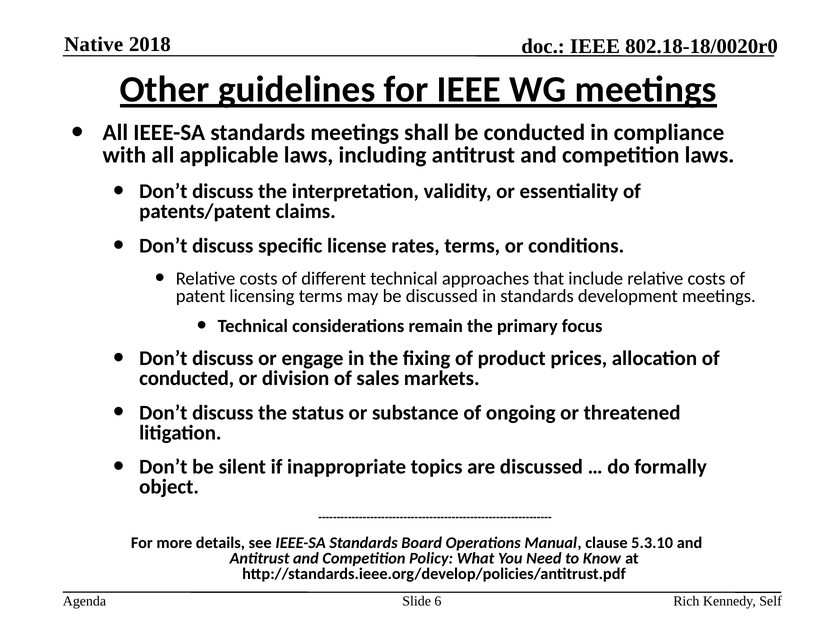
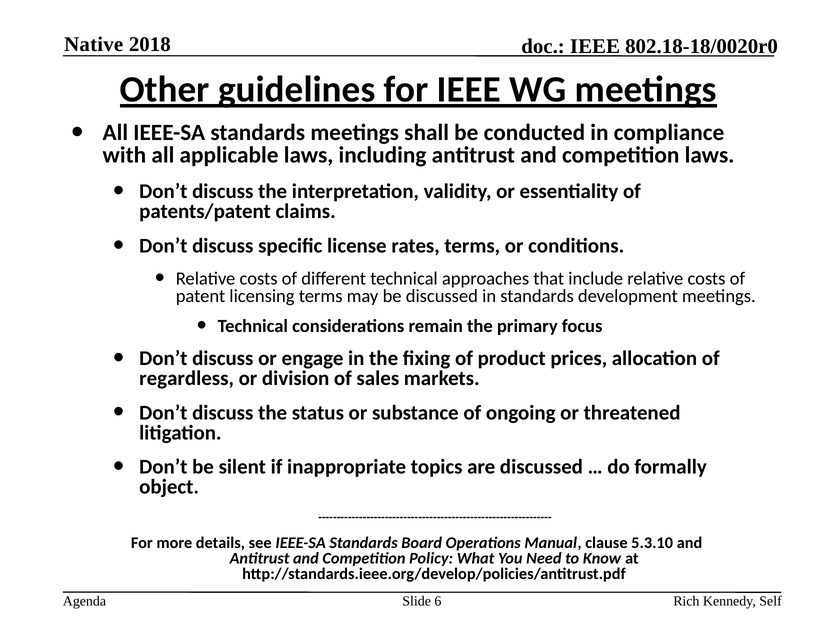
conducted: conducted -> regardless (187, 379)
